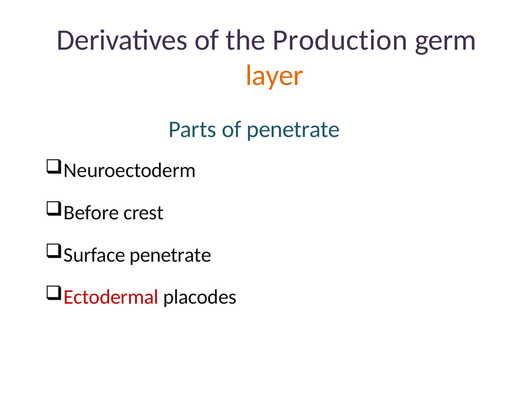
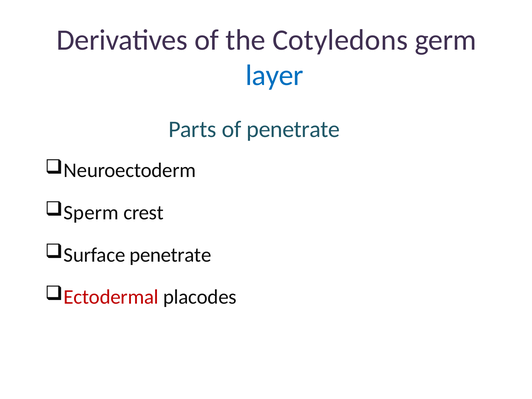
Production: Production -> Cotyledons (340, 40)
layer colour: orange -> blue (275, 76)
Before: Before -> Sperm (91, 213)
